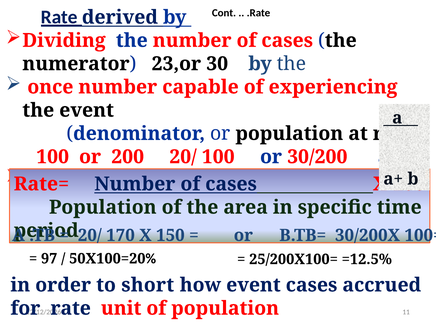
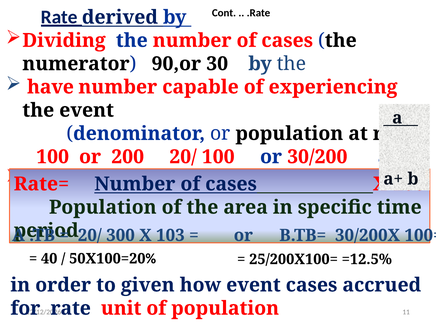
23,or: 23,or -> 90,or (176, 64)
once: once -> have (50, 87)
170: 170 -> 300 (120, 235)
150: 150 -> 103 (170, 235)
97: 97 -> 40 (49, 259)
short: short -> given (148, 285)
